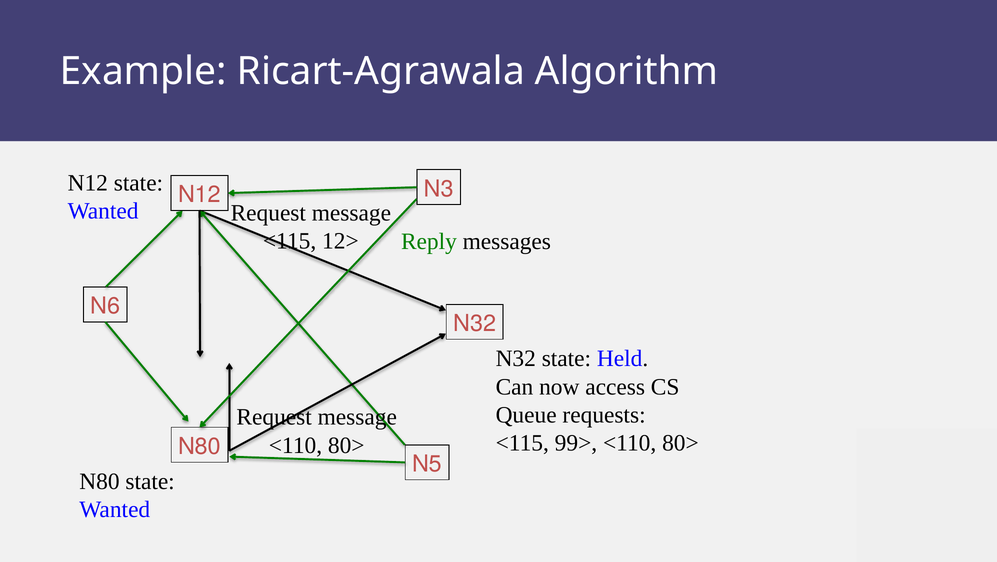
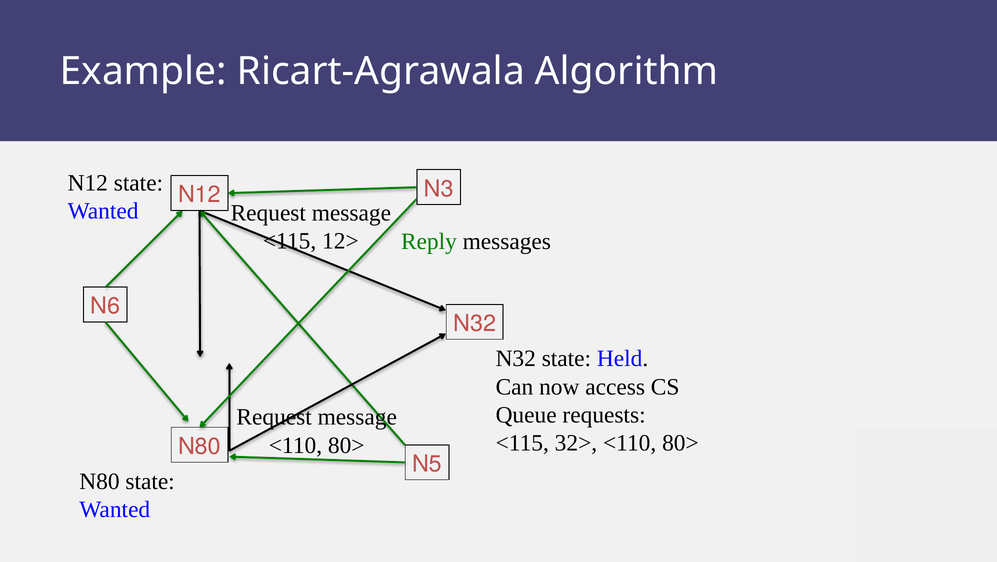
99>: 99> -> 32> (576, 443)
